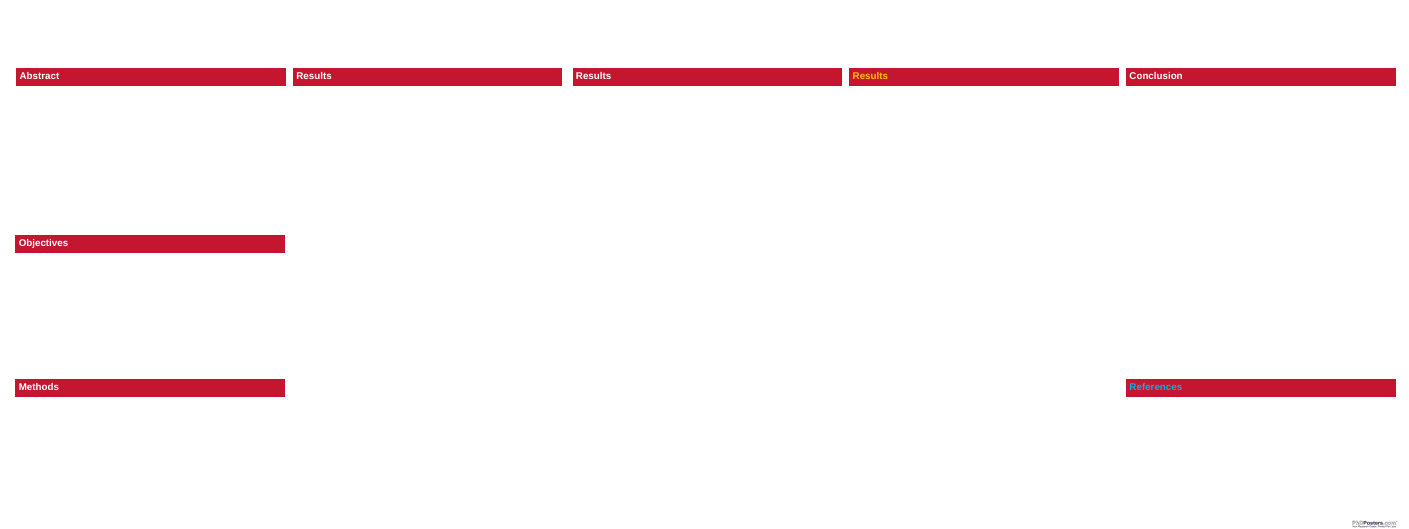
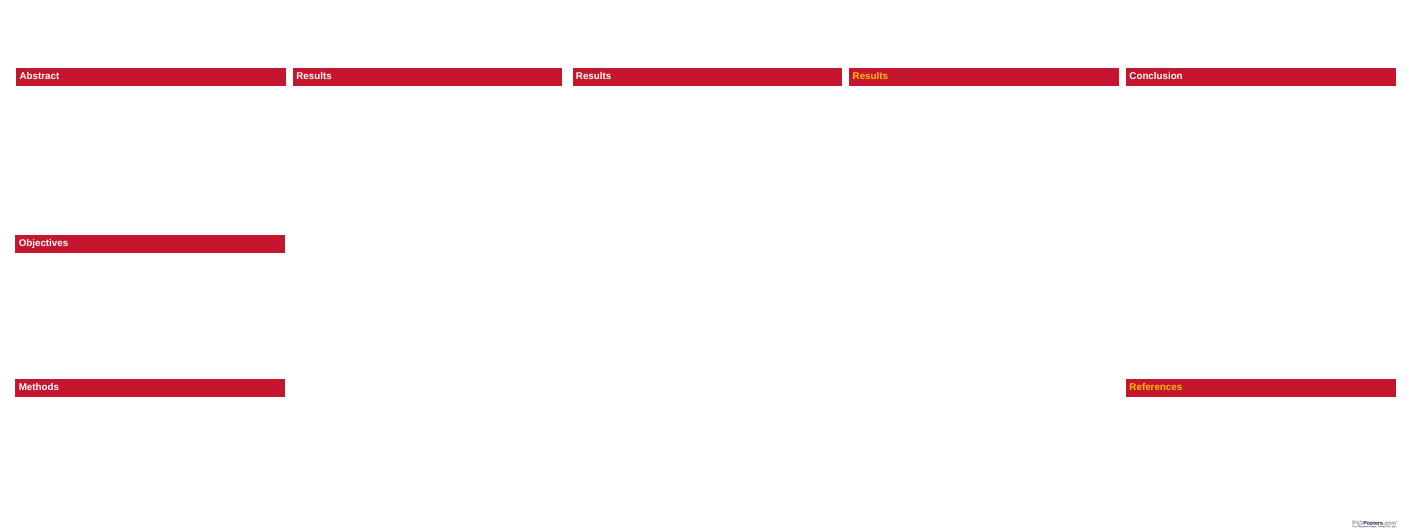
References colour: light blue -> yellow (1156, 387)
